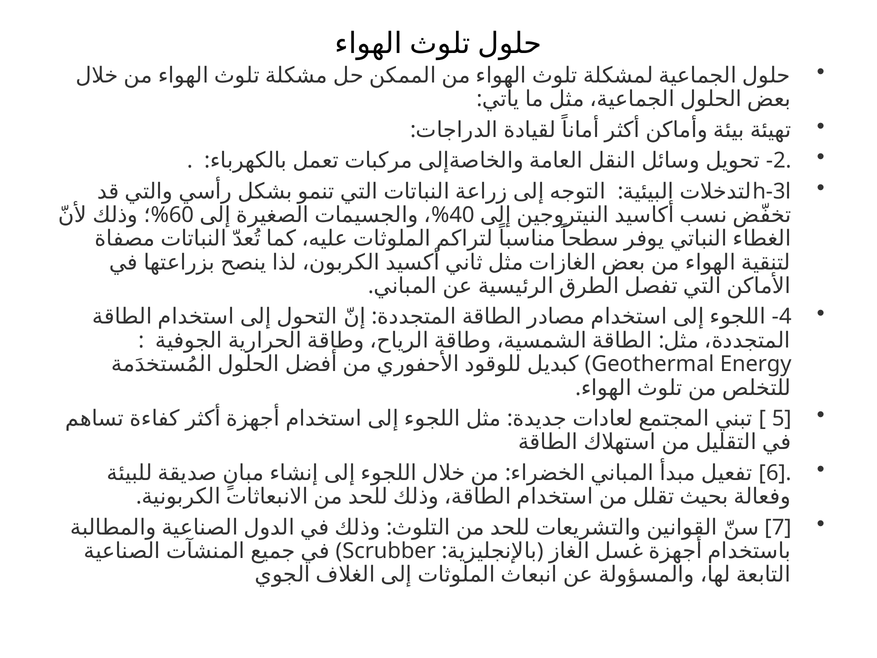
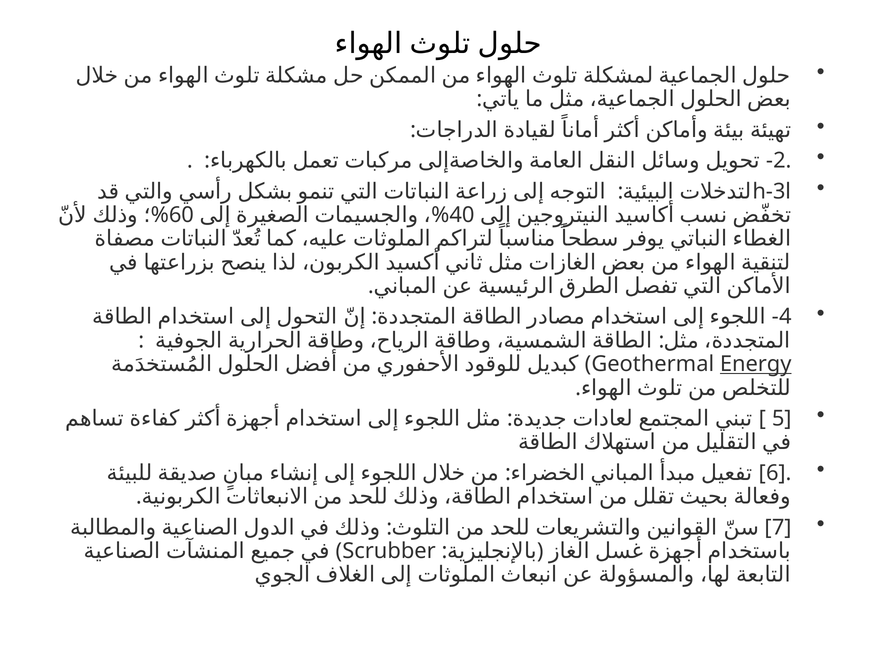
Energy underline: none -> present (756, 364)
